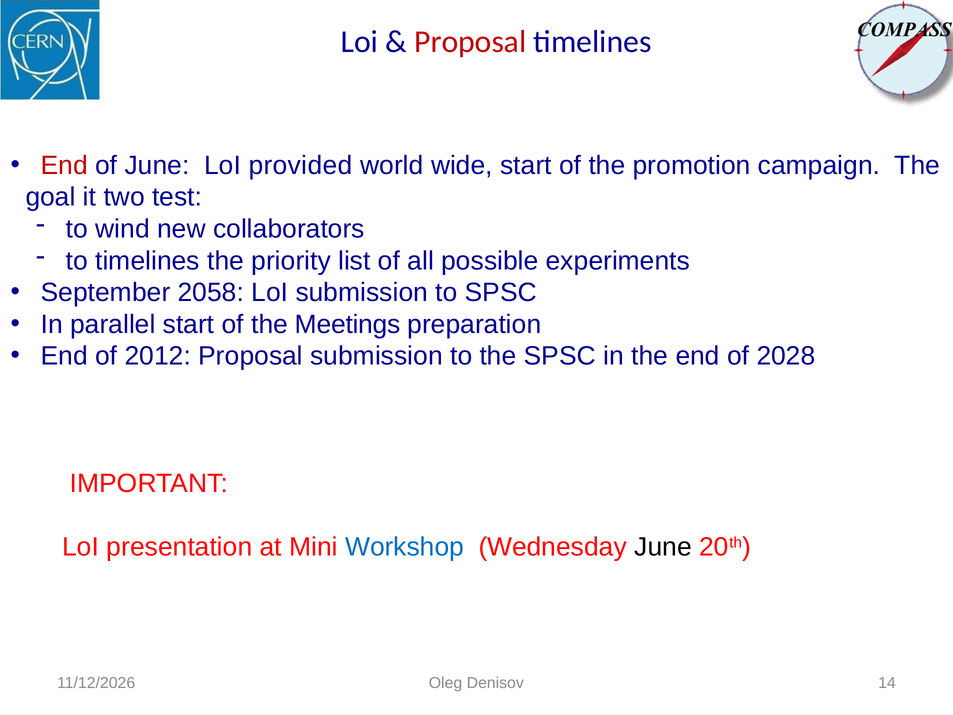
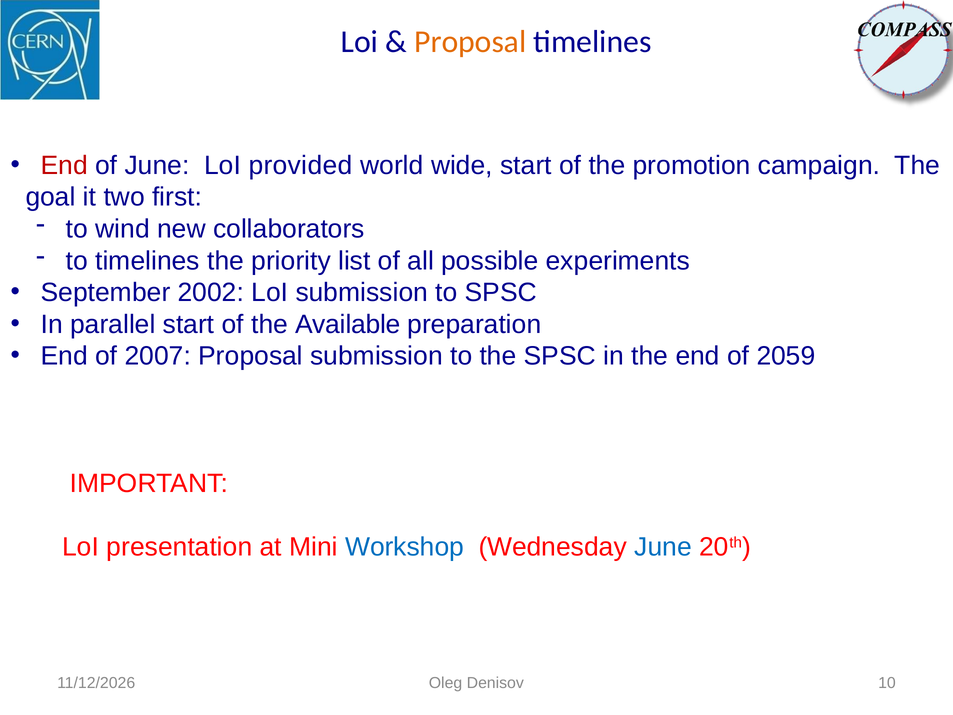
Proposal colour: red -> orange (470, 42)
test: test -> first (177, 197)
2058: 2058 -> 2002 (211, 293)
Meetings: Meetings -> Available (348, 324)
2012: 2012 -> 2007 (158, 356)
2028: 2028 -> 2059 (786, 356)
June colour: black -> blue (663, 547)
14: 14 -> 10 (887, 683)
